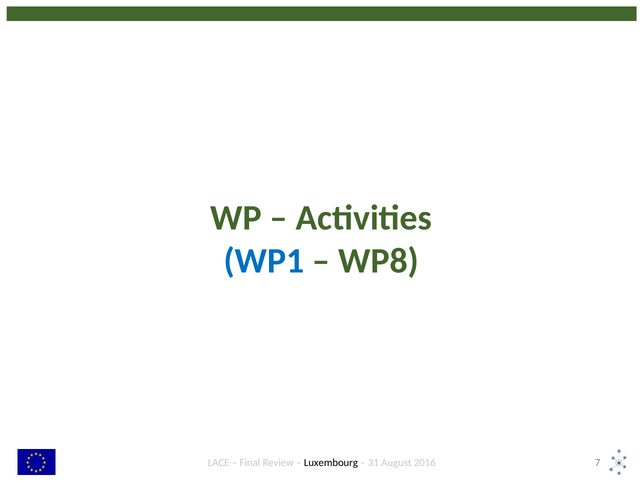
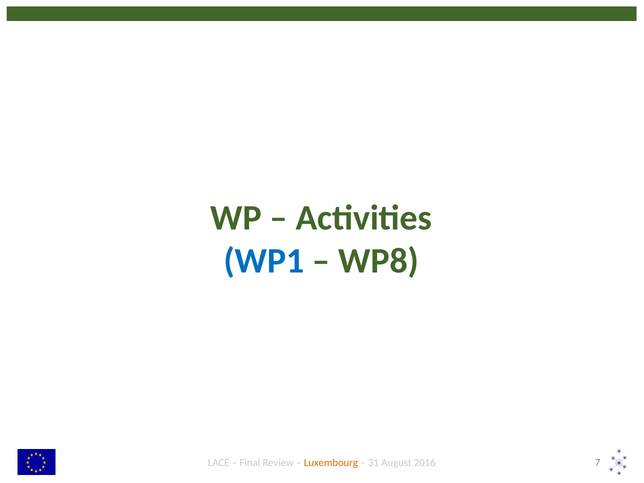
Luxembourg colour: black -> orange (331, 463)
